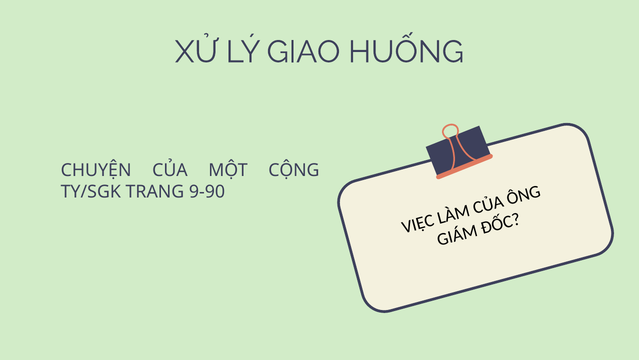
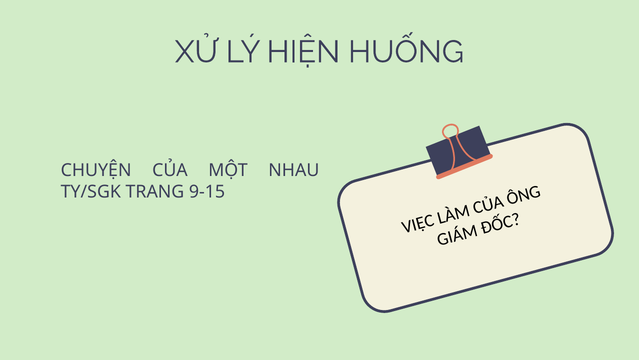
GIAO: GIAO -> HIỆN (303, 52)
CỘNG: CỘNG -> NHAU (294, 170)
9-90: 9-90 -> 9-15 (207, 192)
